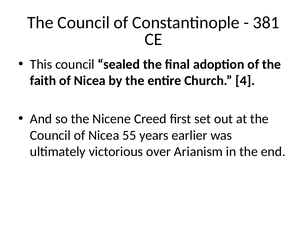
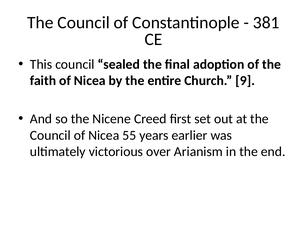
4: 4 -> 9 (245, 81)
